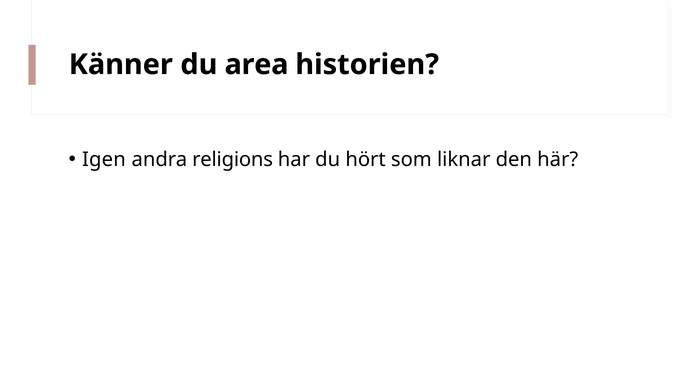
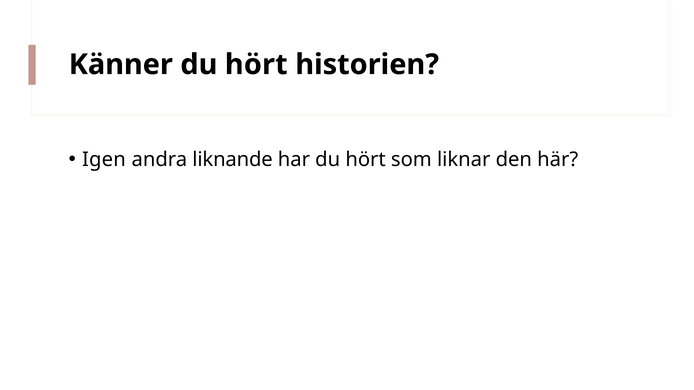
Känner du area: area -> hört (256, 65)
religions: religions -> liknande (233, 160)
